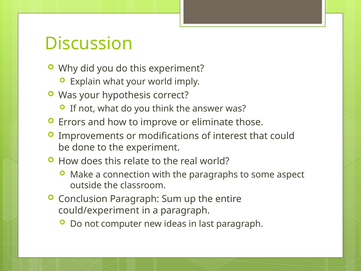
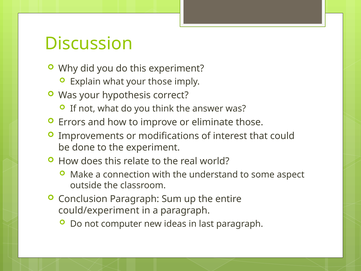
your world: world -> those (160, 82)
paragraphs: paragraphs -> understand (213, 174)
